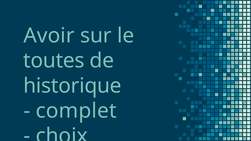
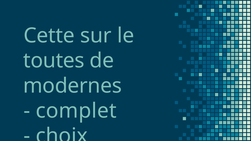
Avoir: Avoir -> Cette (49, 36)
historique: historique -> modernes (72, 86)
